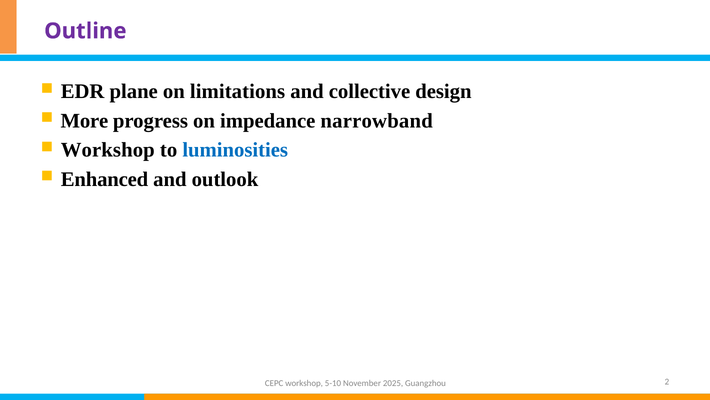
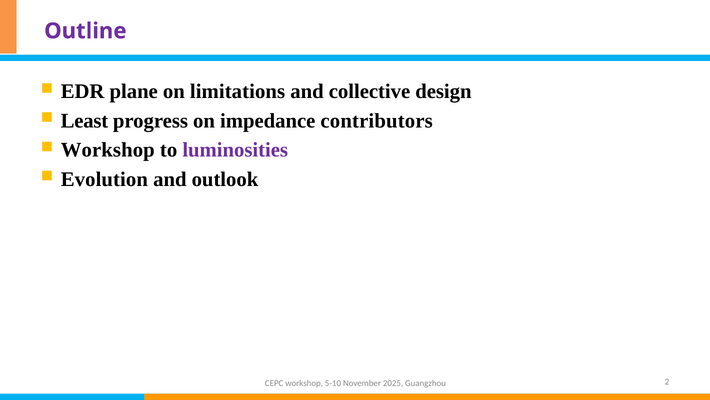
More: More -> Least (84, 121)
narrowband: narrowband -> contributors (377, 121)
luminosities colour: blue -> purple (235, 150)
Enhanced: Enhanced -> Evolution (104, 179)
